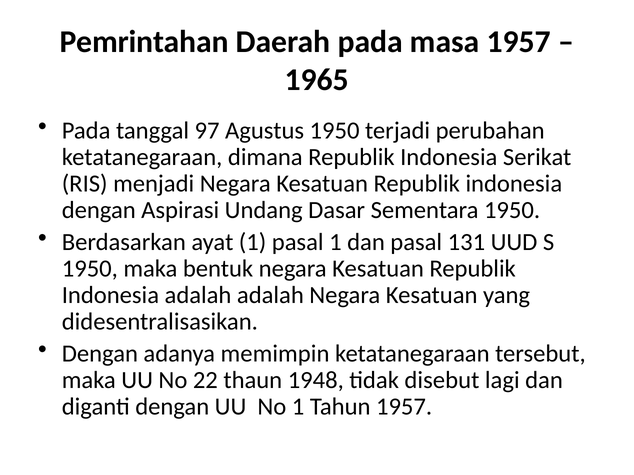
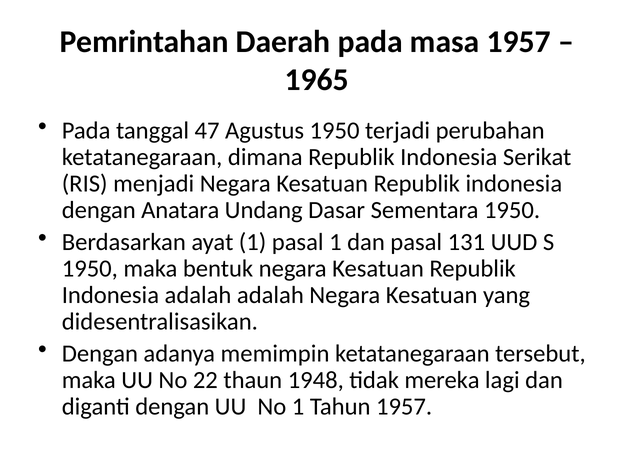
97: 97 -> 47 (207, 131)
Aspirasi: Aspirasi -> Anatara (180, 211)
disebut: disebut -> mereka (442, 380)
